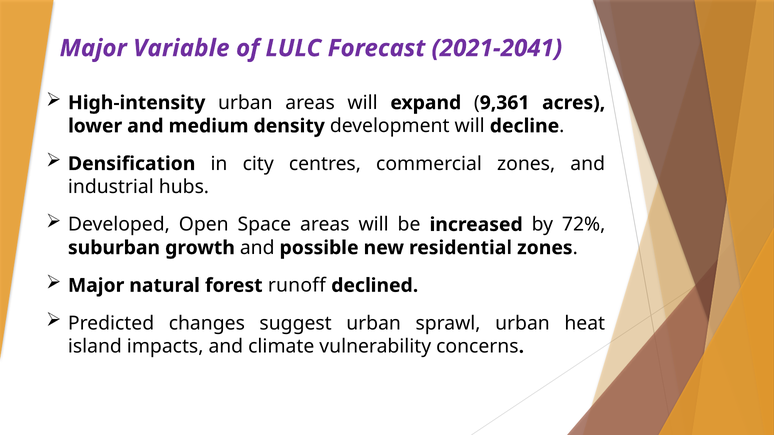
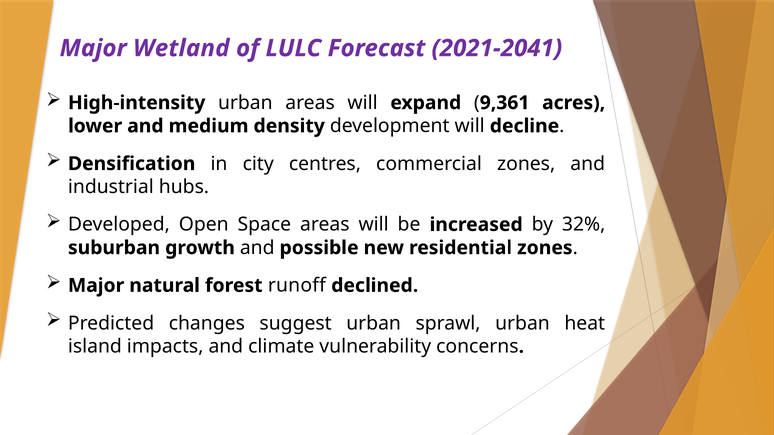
Variable: Variable -> Wetland (181, 48)
72%: 72% -> 32% (584, 225)
